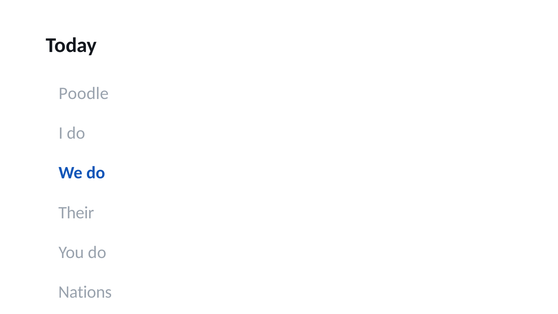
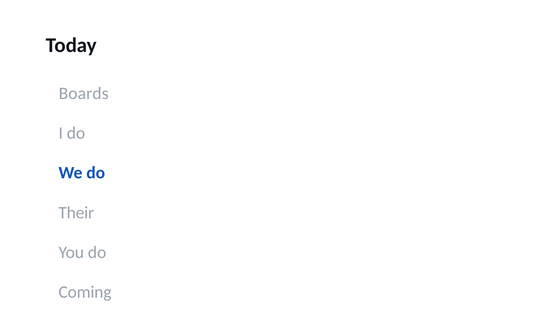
Poodle: Poodle -> Boards (84, 93)
Nations: Nations -> Coming (85, 292)
